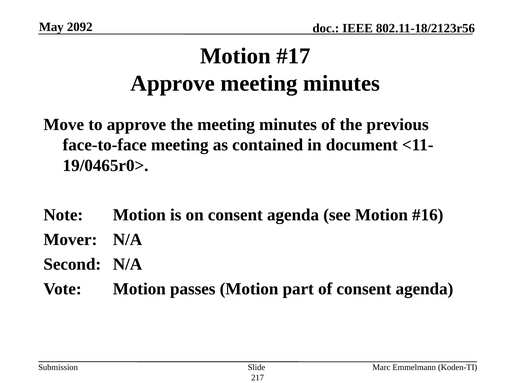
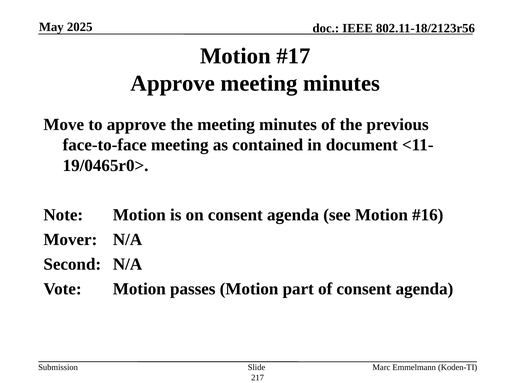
2092: 2092 -> 2025 (80, 27)
